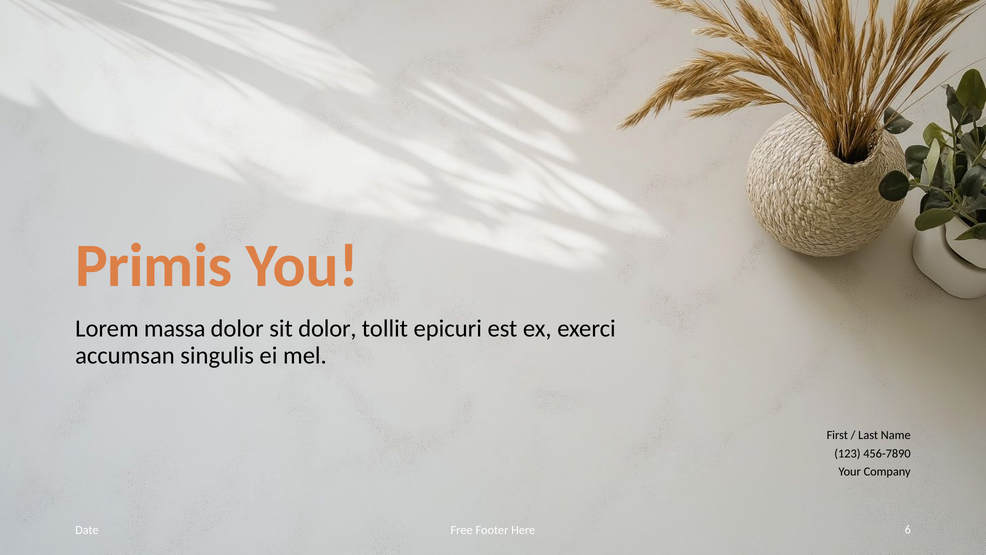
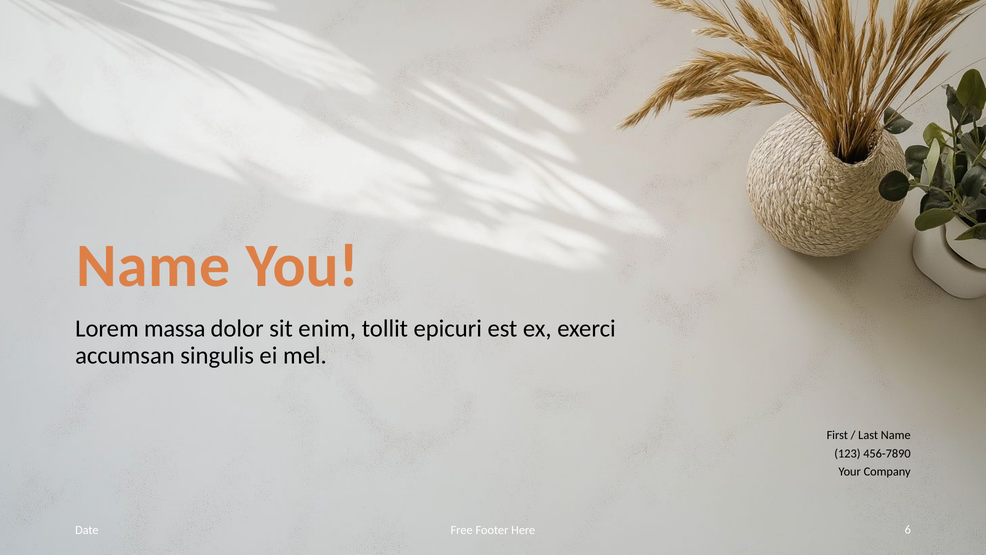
Primis: Primis -> Name (153, 266)
sit dolor: dolor -> enim (327, 329)
